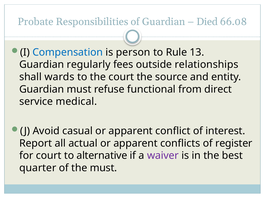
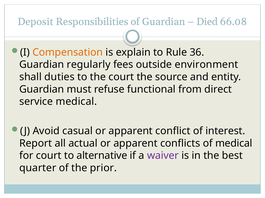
Probate: Probate -> Deposit (36, 22)
Compensation colour: blue -> orange (68, 52)
person: person -> explain (133, 52)
13: 13 -> 36 (197, 52)
relationships: relationships -> environment (207, 65)
wards: wards -> duties (59, 77)
of register: register -> medical (234, 144)
the must: must -> prior (103, 169)
